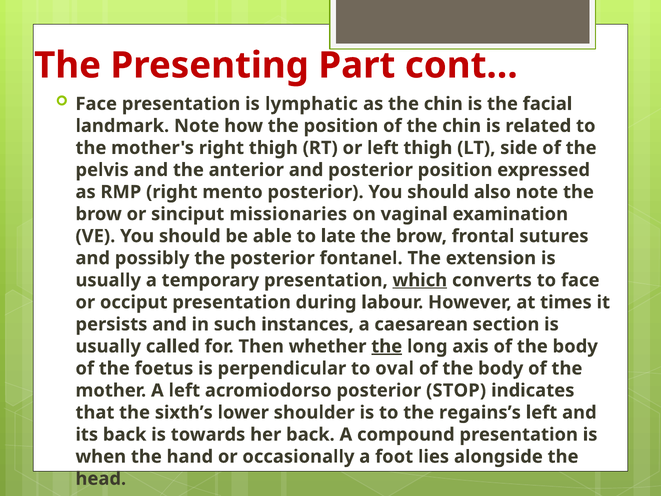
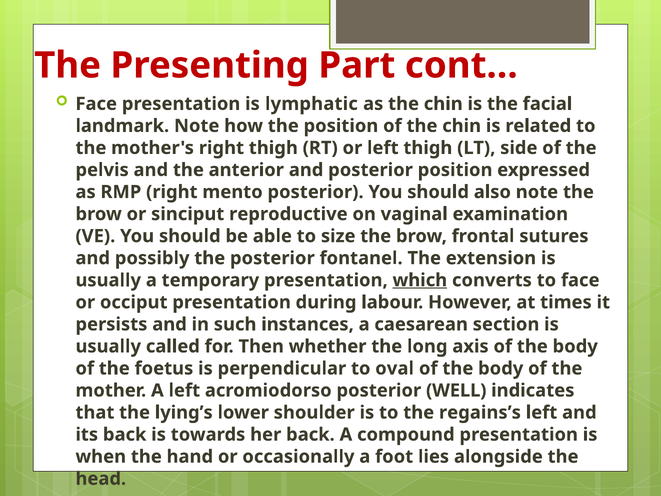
missionaries: missionaries -> reproductive (288, 214)
late: late -> size (338, 236)
the underline: present -> none (387, 346)
STOP: STOP -> WELL (456, 390)
sixth’s: sixth’s -> lying’s (184, 412)
